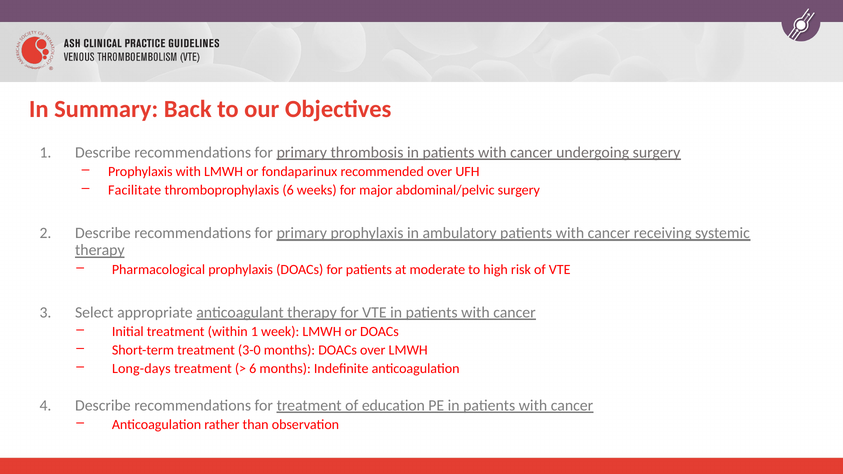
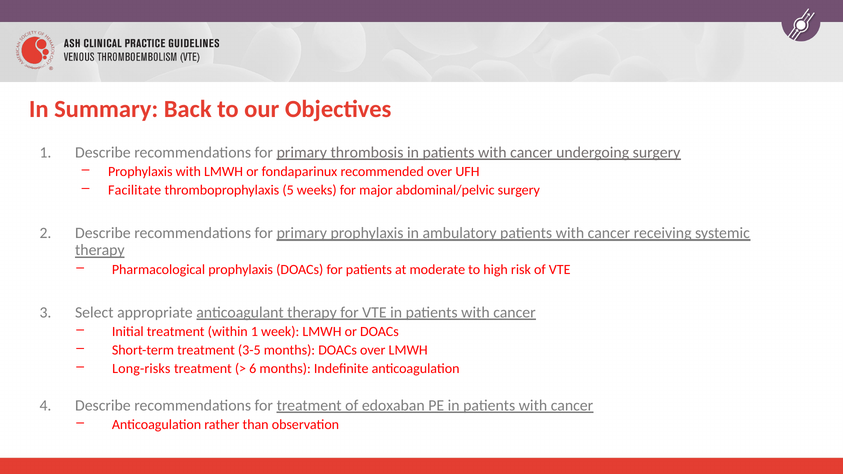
thromboprophylaxis 6: 6 -> 5 (288, 190)
3-0: 3-0 -> 3-5 (249, 350)
Long-days: Long-days -> Long-risks (141, 369)
education: education -> edoxaban (393, 406)
